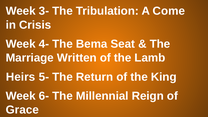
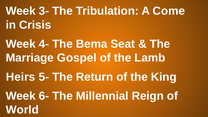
Written: Written -> Gospel (77, 58)
Grace: Grace -> World (22, 110)
